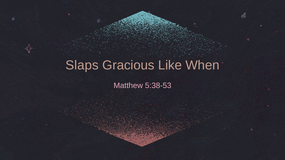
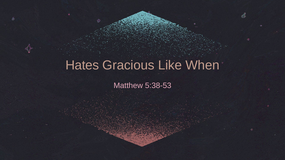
Slaps: Slaps -> Hates (82, 65)
